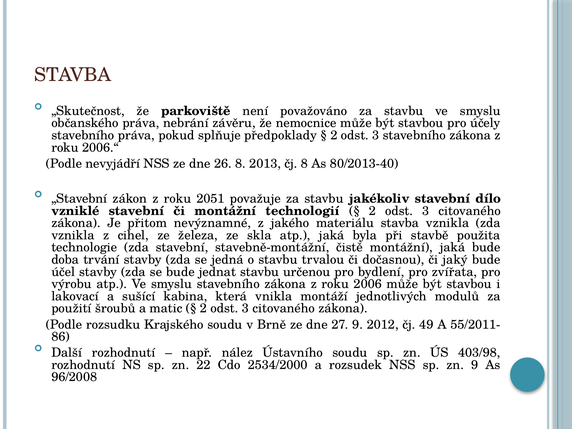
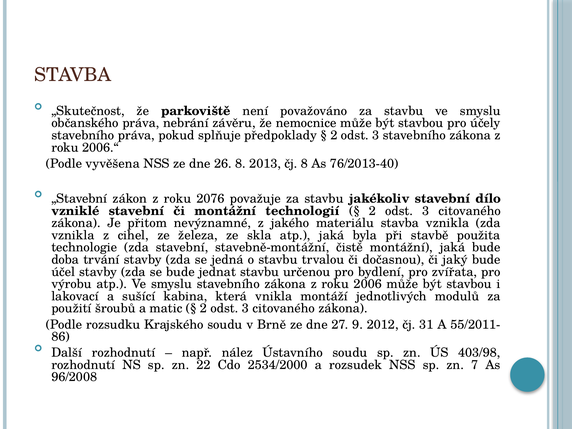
nevyjádří: nevyjádří -> vyvěšena (113, 164)
80/2013-40: 80/2013-40 -> 76/2013-40 (364, 164)
2051: 2051 -> 2076 (211, 199)
49: 49 -> 31 (426, 324)
zn 9: 9 -> 7 (475, 365)
